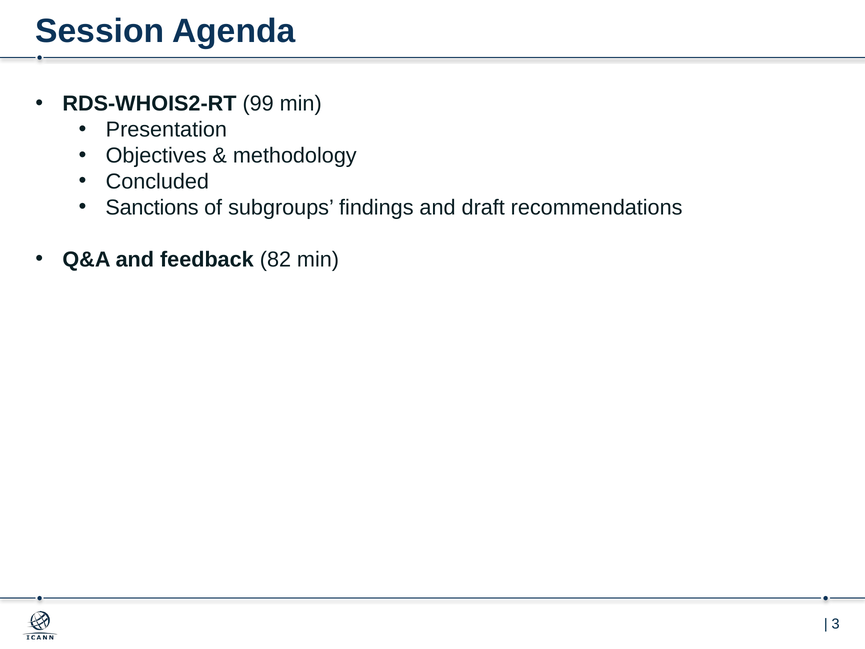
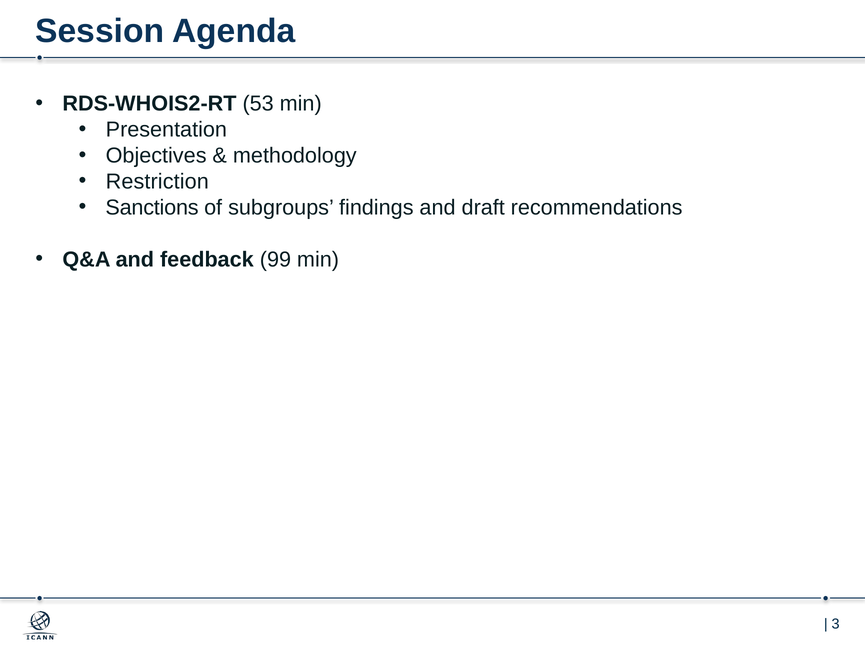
99: 99 -> 53 (258, 104)
Concluded: Concluded -> Restriction (157, 181)
82: 82 -> 99 (275, 259)
